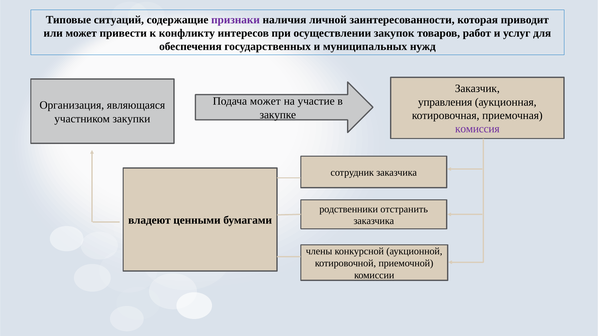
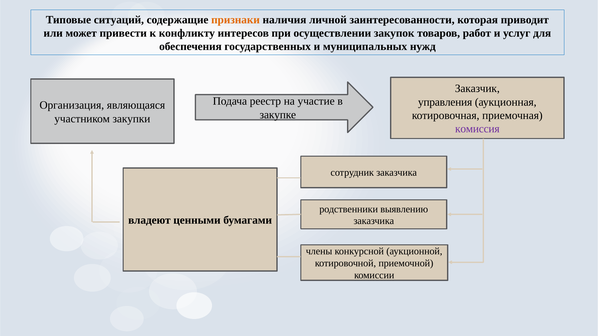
признаки colour: purple -> orange (236, 20)
Подача может: может -> реестр (265, 101)
отстранить: отстранить -> выявлению (404, 209)
